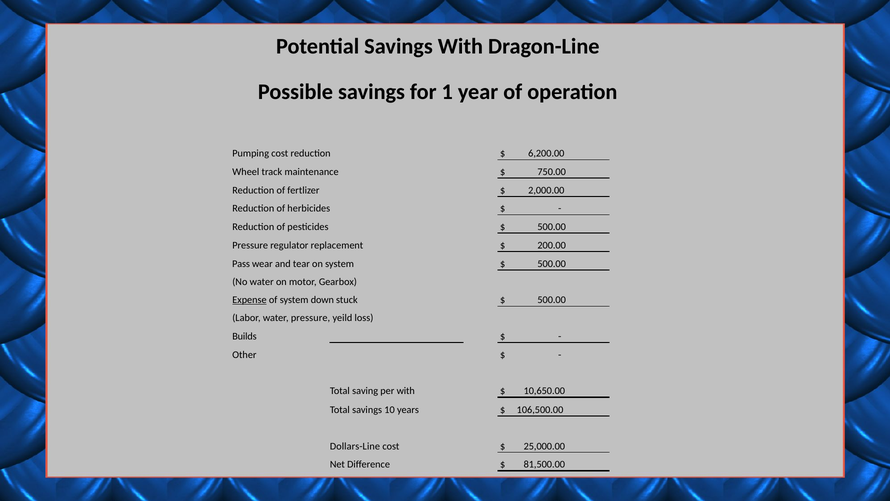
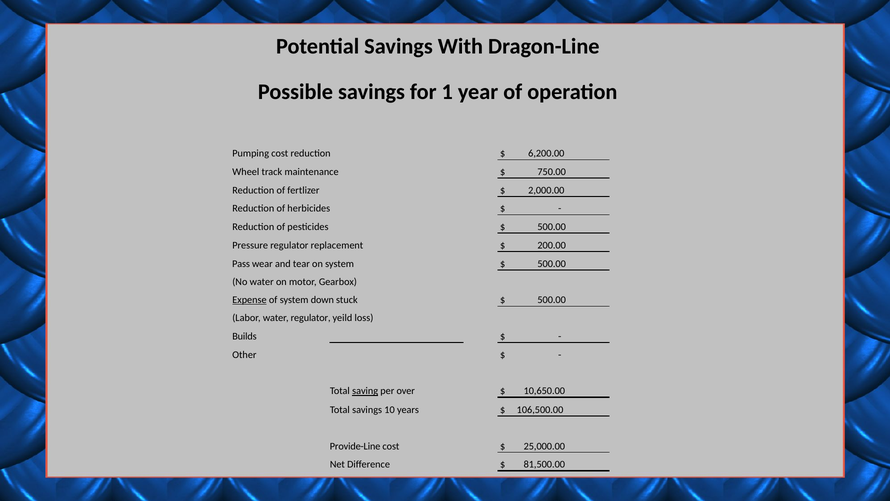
water pressure: pressure -> regulator (311, 318)
saving underline: none -> present (365, 391)
per with: with -> over (406, 391)
Dollars-Line: Dollars-Line -> Provide-Line (355, 446)
